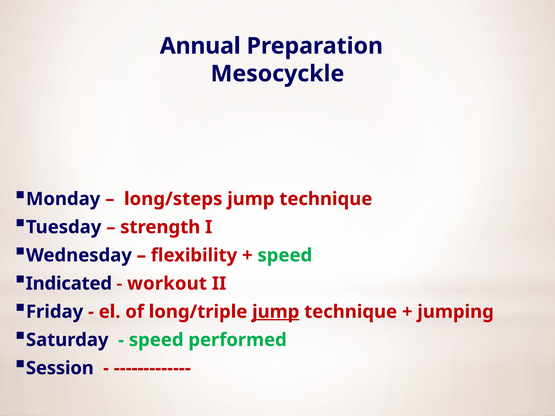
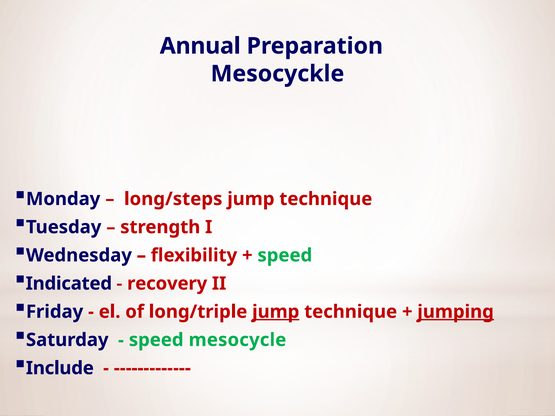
workout: workout -> recovery (167, 284)
jumping underline: none -> present (456, 312)
performed: performed -> mesocycle (237, 340)
Session: Session -> Include (60, 368)
